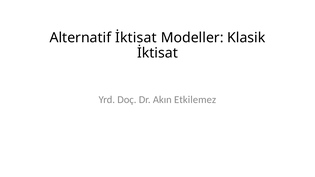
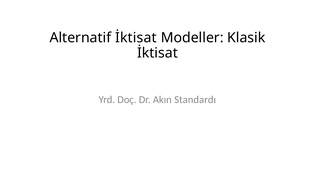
Etkilemez: Etkilemez -> Standardı (195, 100)
